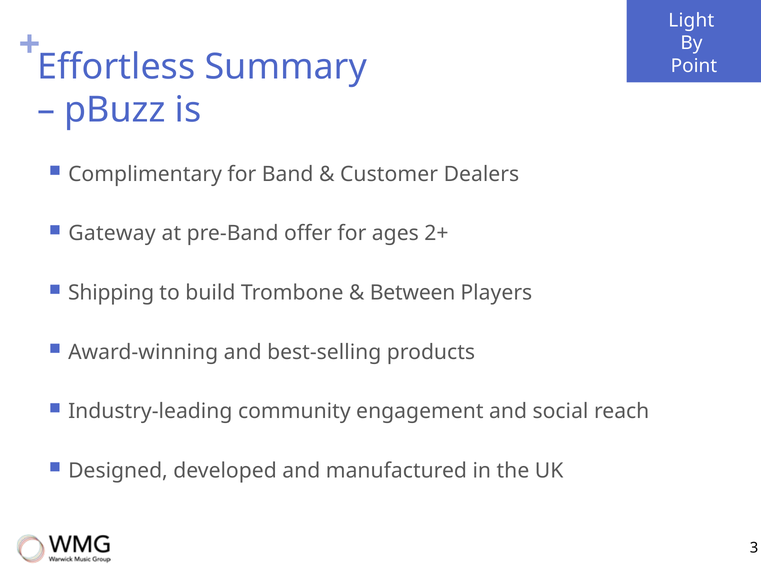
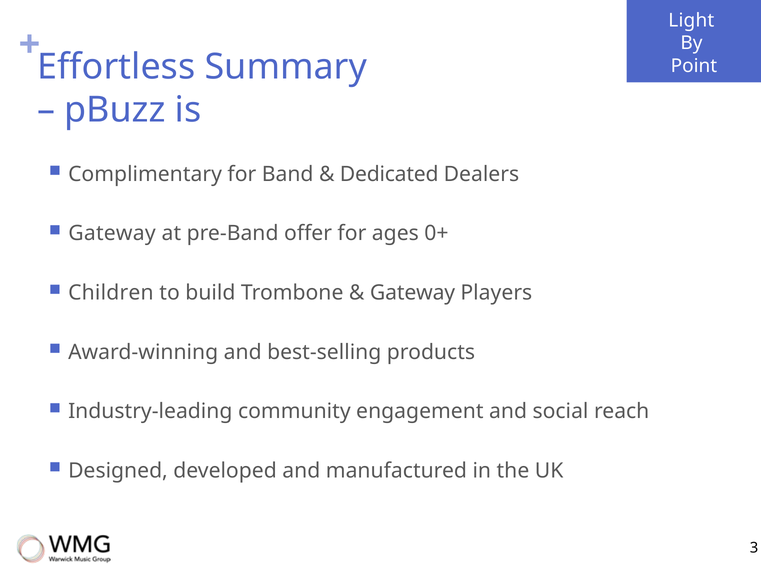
Customer: Customer -> Dedicated (389, 174)
2+: 2+ -> 0+ (436, 233)
Shipping: Shipping -> Children (111, 293)
Between: Between -> Gateway (413, 293)
